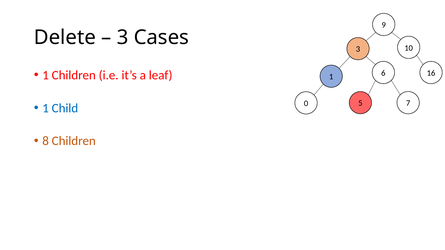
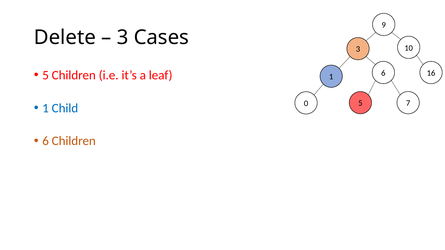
1: 1 -> 5 (46, 75)
8: 8 -> 6 (46, 141)
